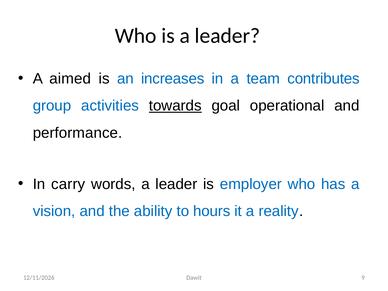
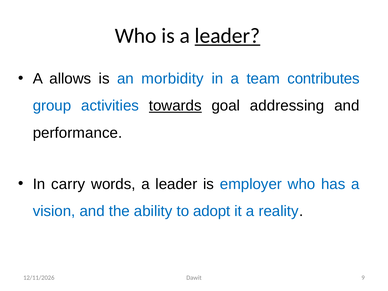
leader underline: none -> present (227, 36)
aimed: aimed -> allows (70, 79)
increases: increases -> morbidity (173, 79)
operational: operational -> addressing (287, 106)
hours: hours -> adopt (212, 211)
